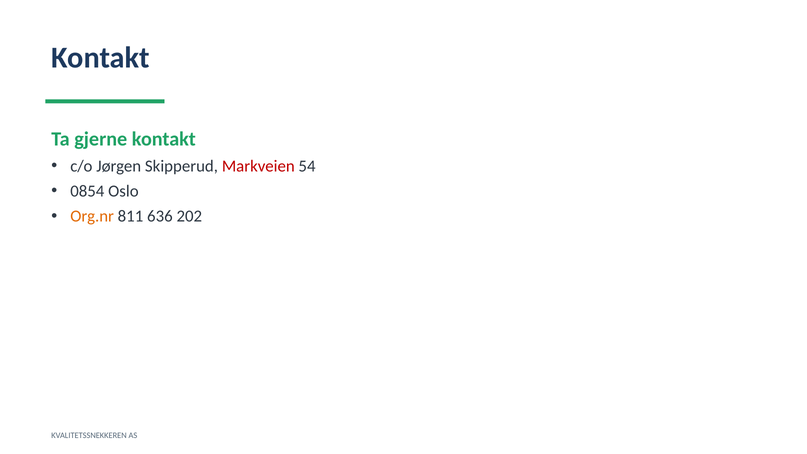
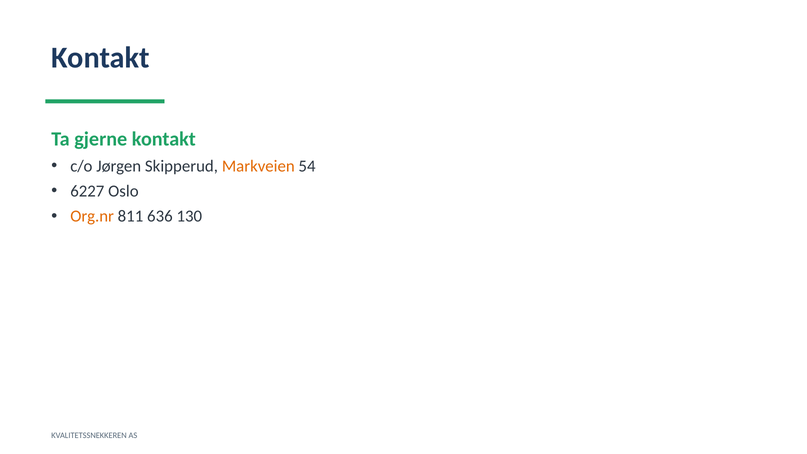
Markveien colour: red -> orange (258, 166)
0854: 0854 -> 6227 (87, 191)
202: 202 -> 130 (189, 216)
